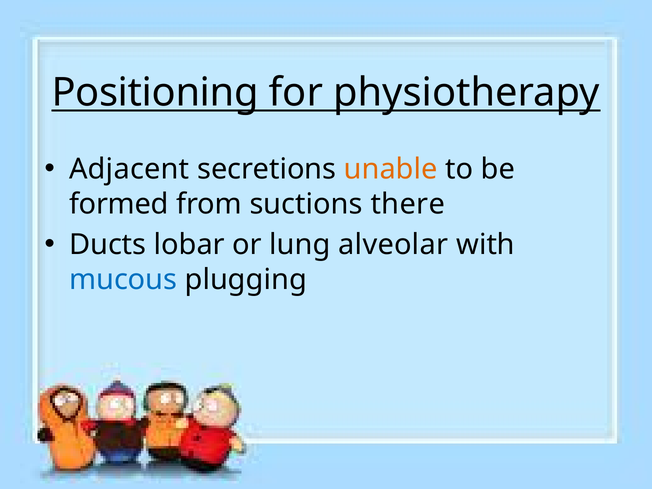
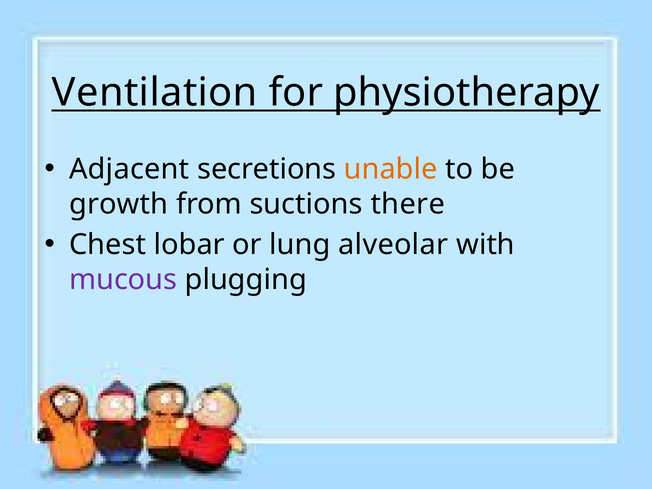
Positioning: Positioning -> Ventilation (155, 92)
formed: formed -> growth (119, 204)
Ducts: Ducts -> Chest (108, 245)
mucous colour: blue -> purple (123, 280)
